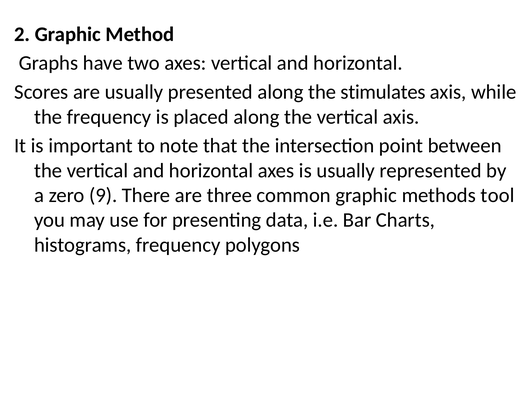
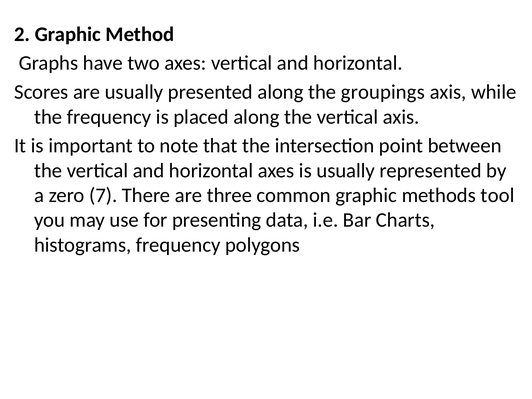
stimulates: stimulates -> groupings (383, 92)
9: 9 -> 7 (103, 195)
